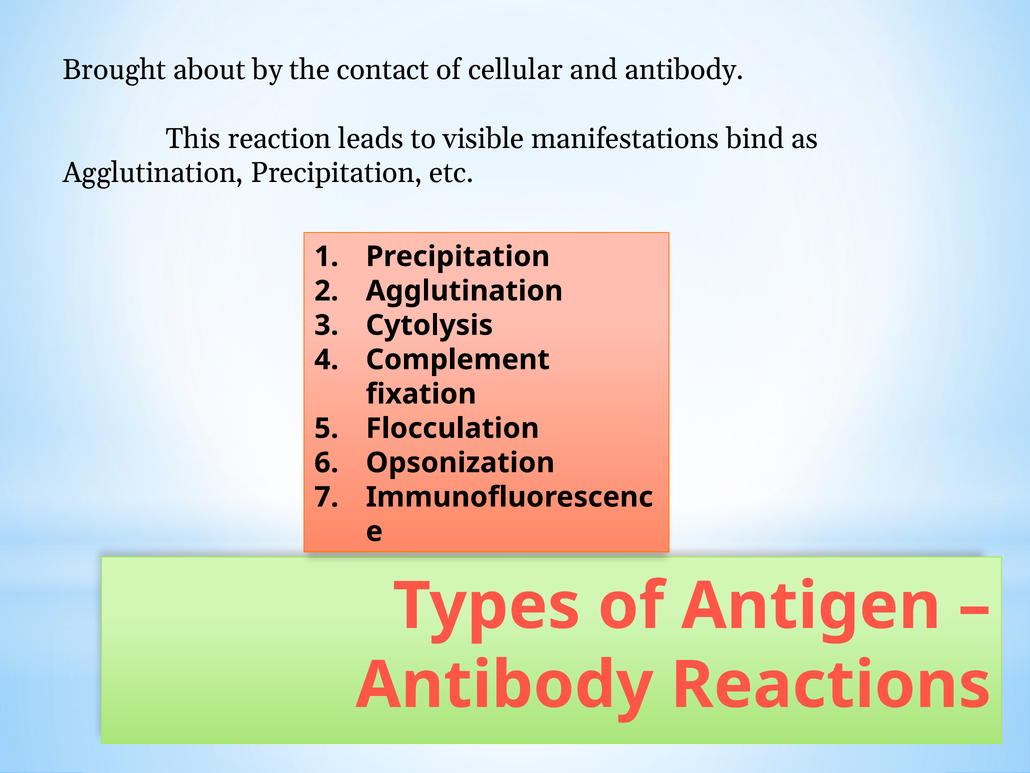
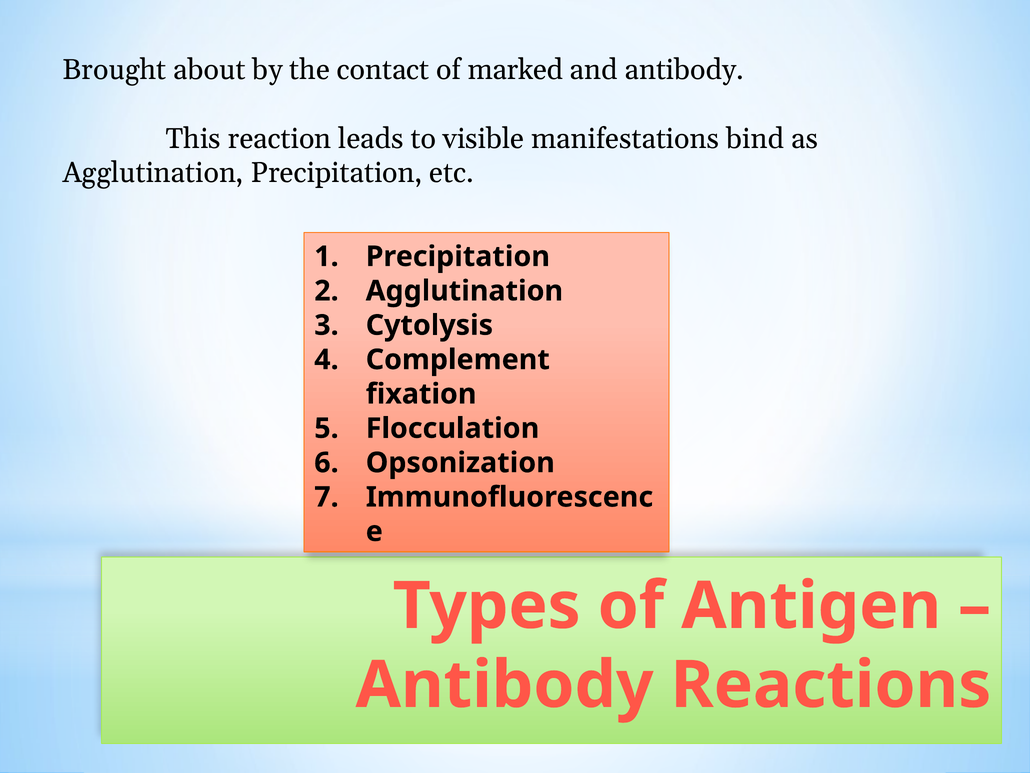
cellular: cellular -> marked (516, 70)
